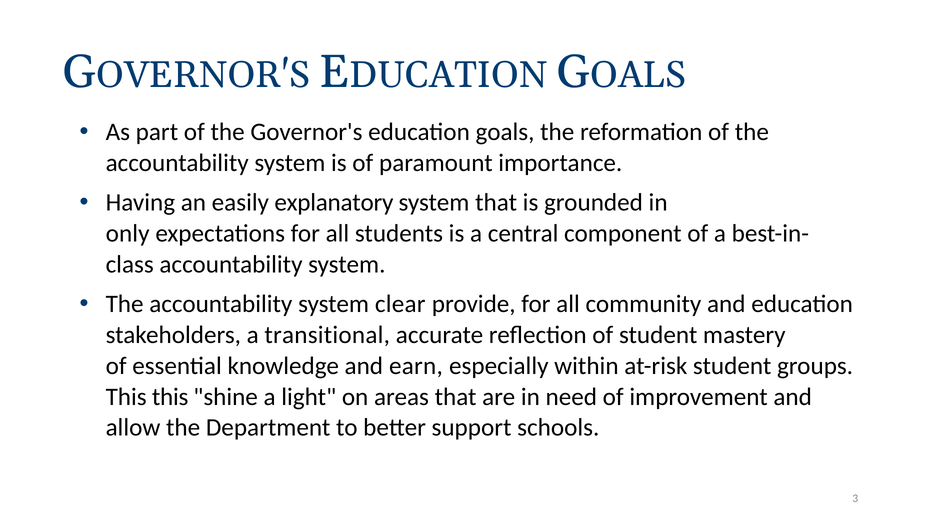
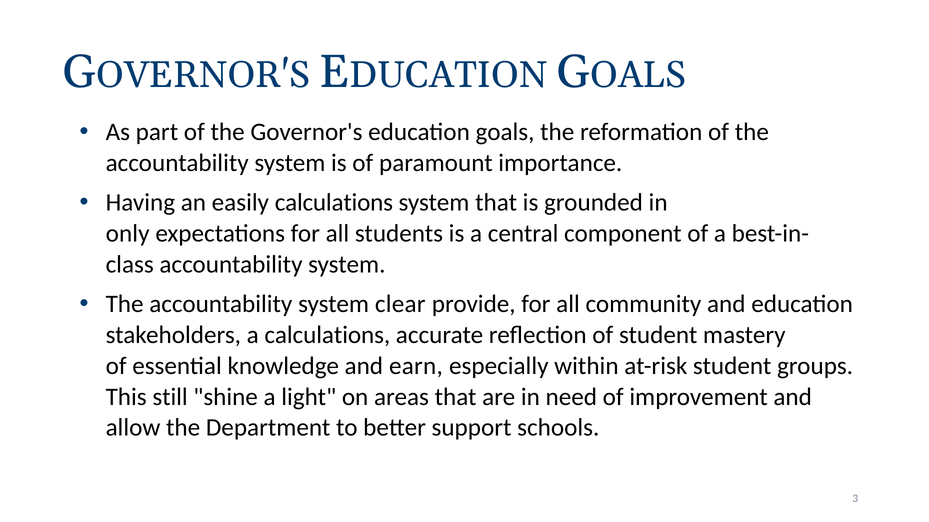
easily explanatory: explanatory -> calculations (334, 203)
a transitional: transitional -> calculations (327, 335)
This this: this -> still (170, 397)
